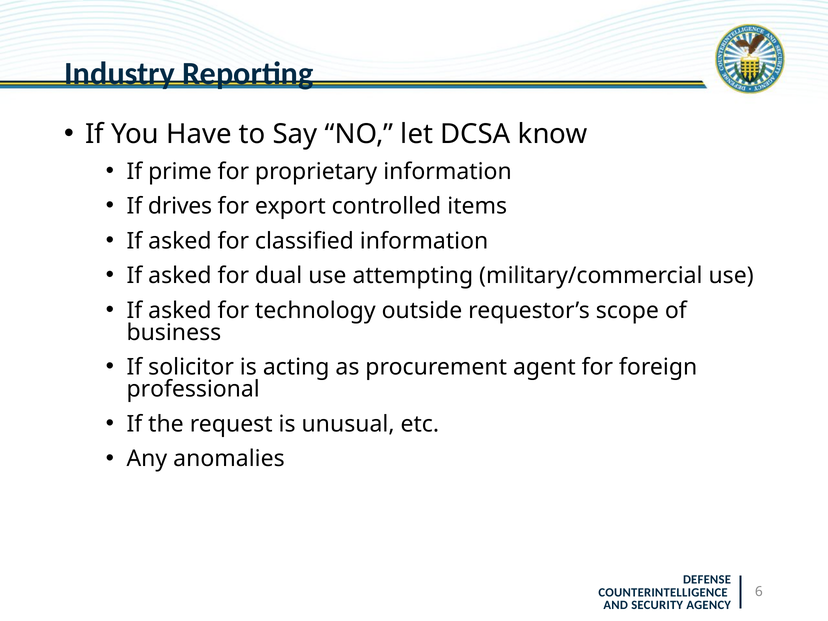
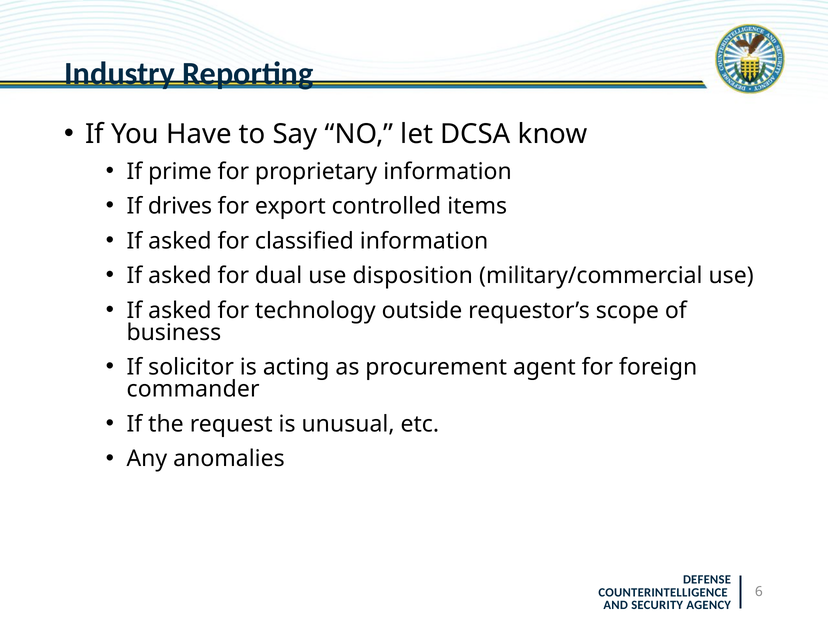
attempting: attempting -> disposition (413, 276)
professional: professional -> commander (193, 389)
